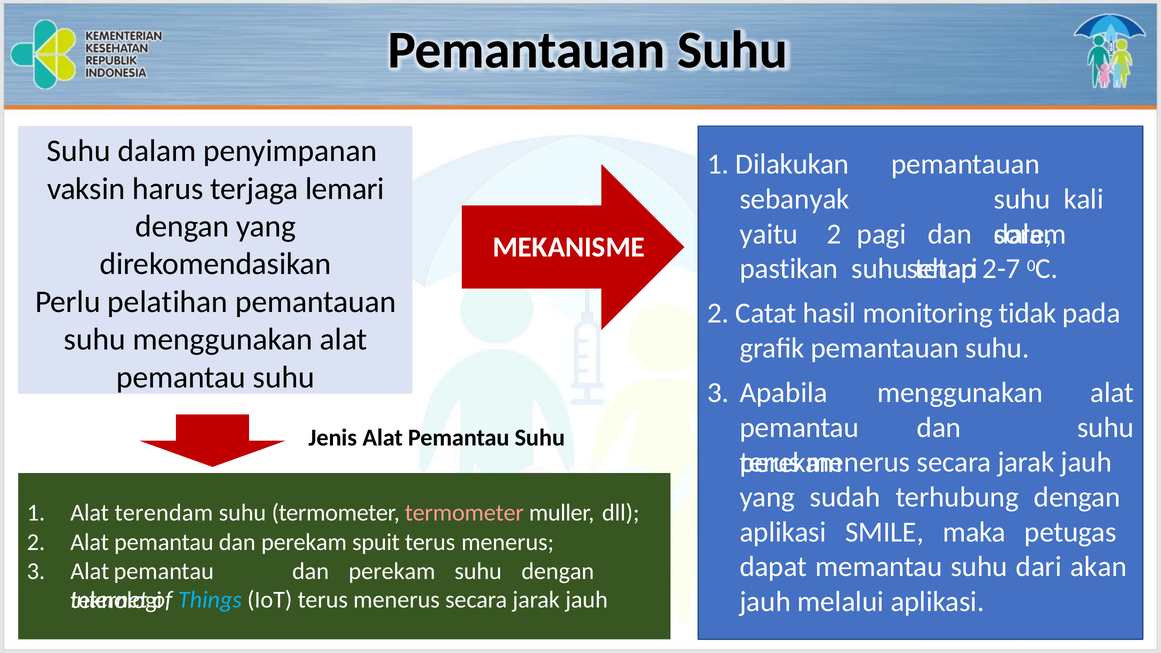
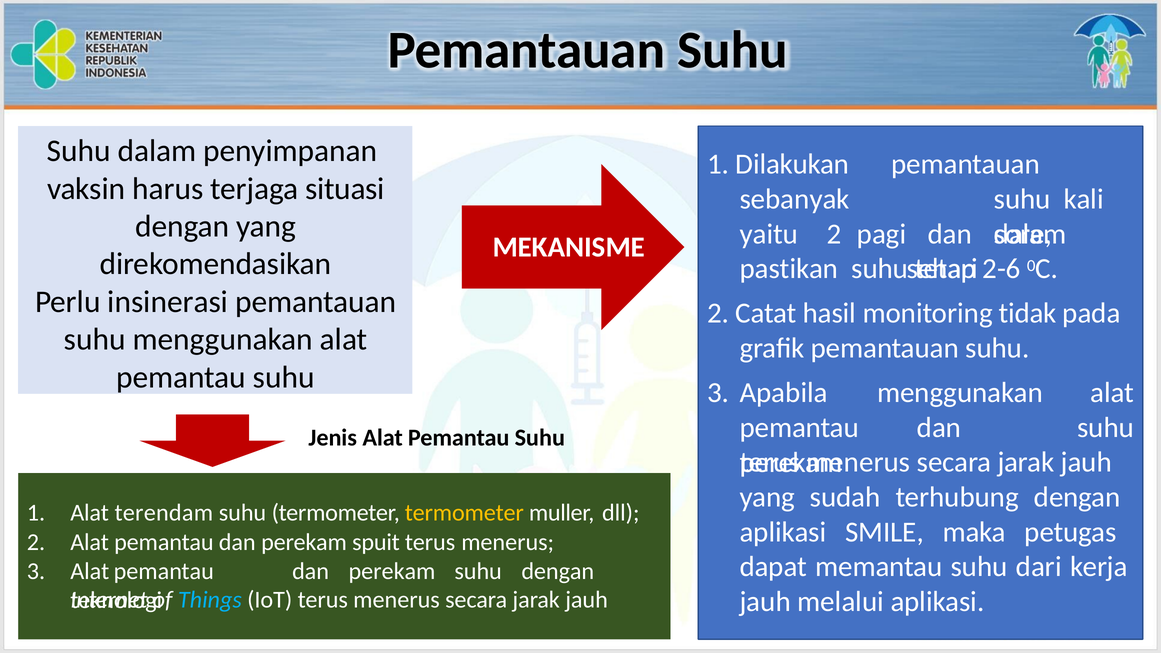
lemari: lemari -> situasi (345, 189)
2-7: 2-7 -> 2-6 (1001, 269)
pelatihan: pelatihan -> insinerasi (168, 302)
termometer colour: pink -> yellow (464, 513)
akan: akan -> kerja (1099, 567)
